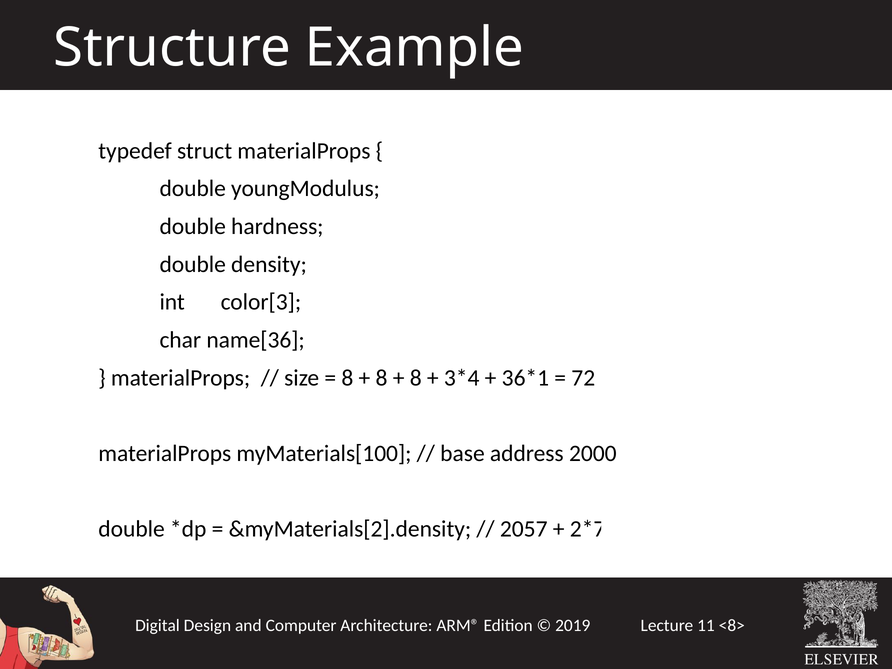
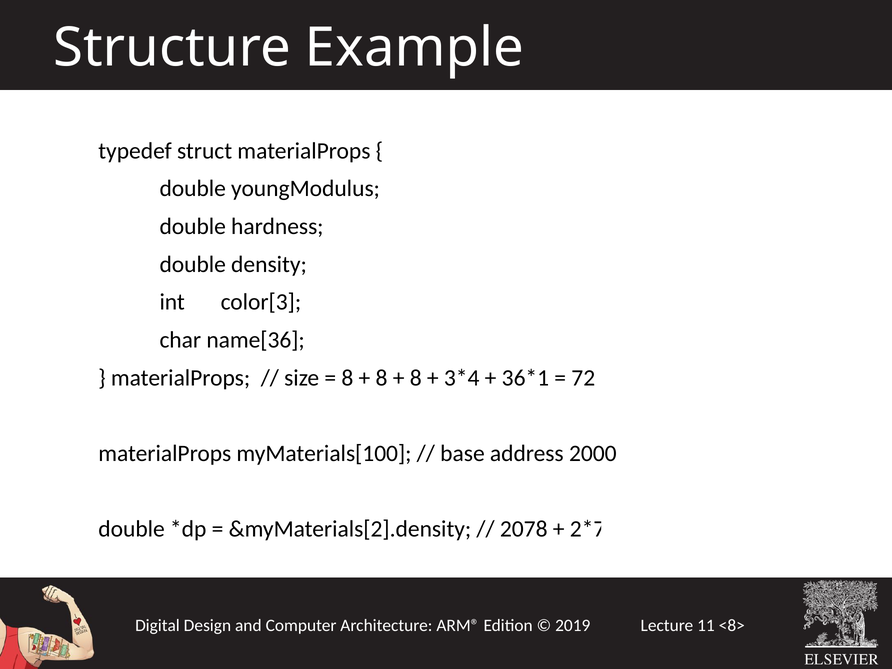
2057: 2057 -> 2078 (524, 529)
